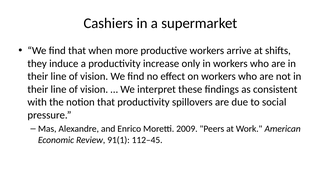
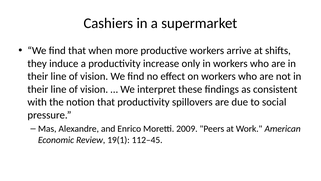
91(1: 91(1 -> 19(1 (119, 140)
